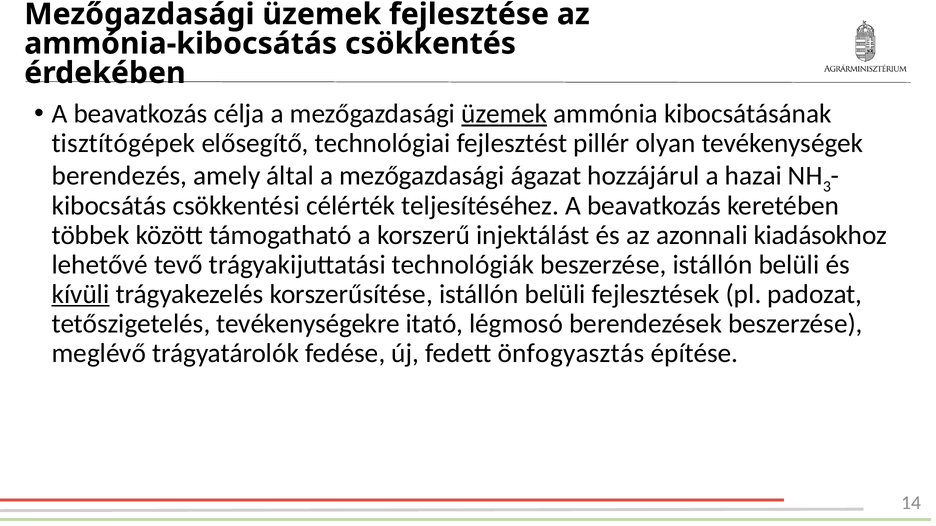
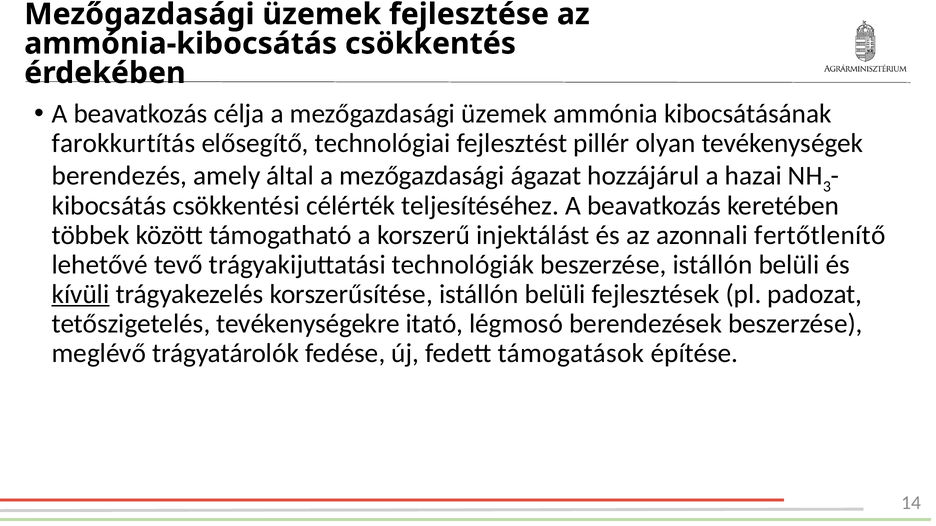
üzemek underline: present -> none (504, 114)
tisztítógépek: tisztítógépek -> farokkurtítás (123, 143)
kiadásokhoz: kiadásokhoz -> fertőtlenítő (820, 236)
önfogyasztás: önfogyasztás -> támogatások (571, 353)
